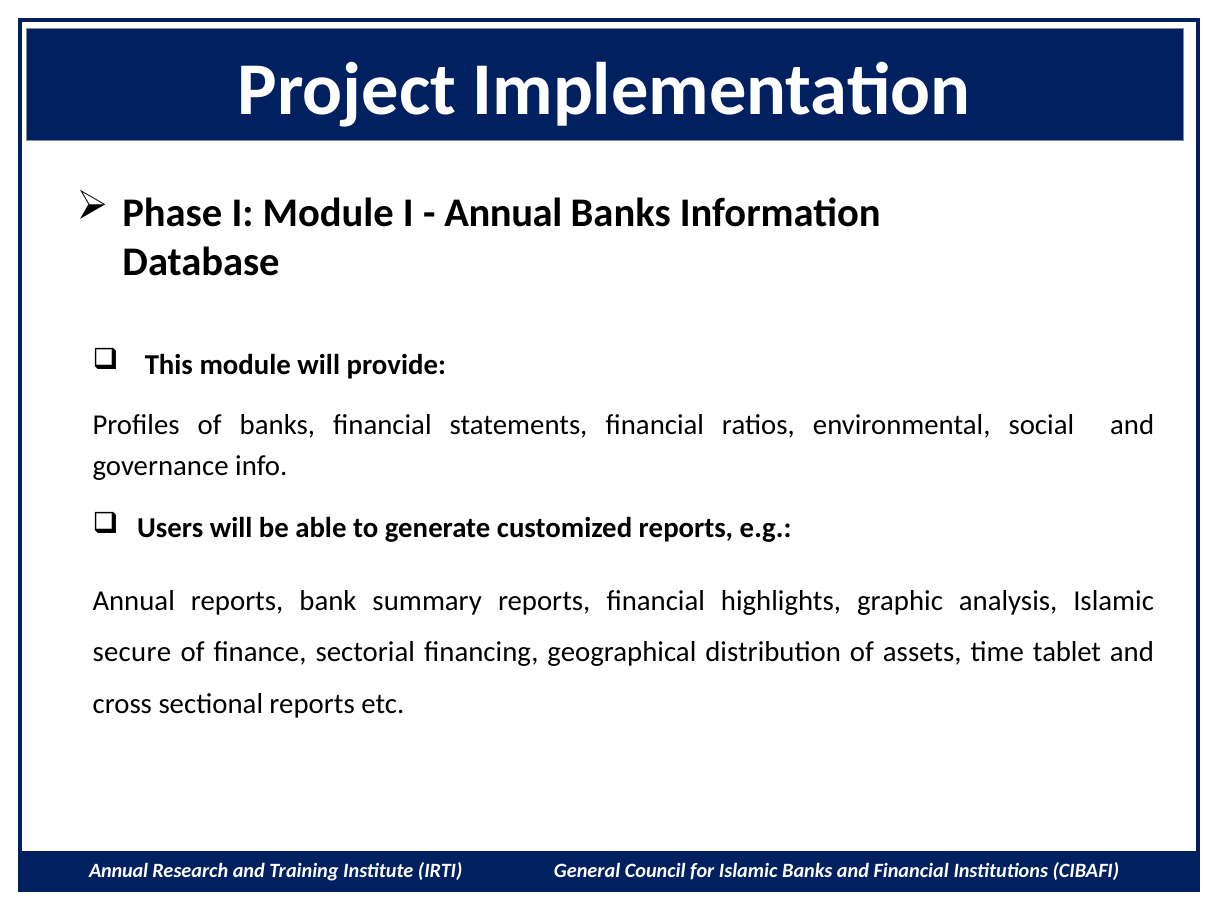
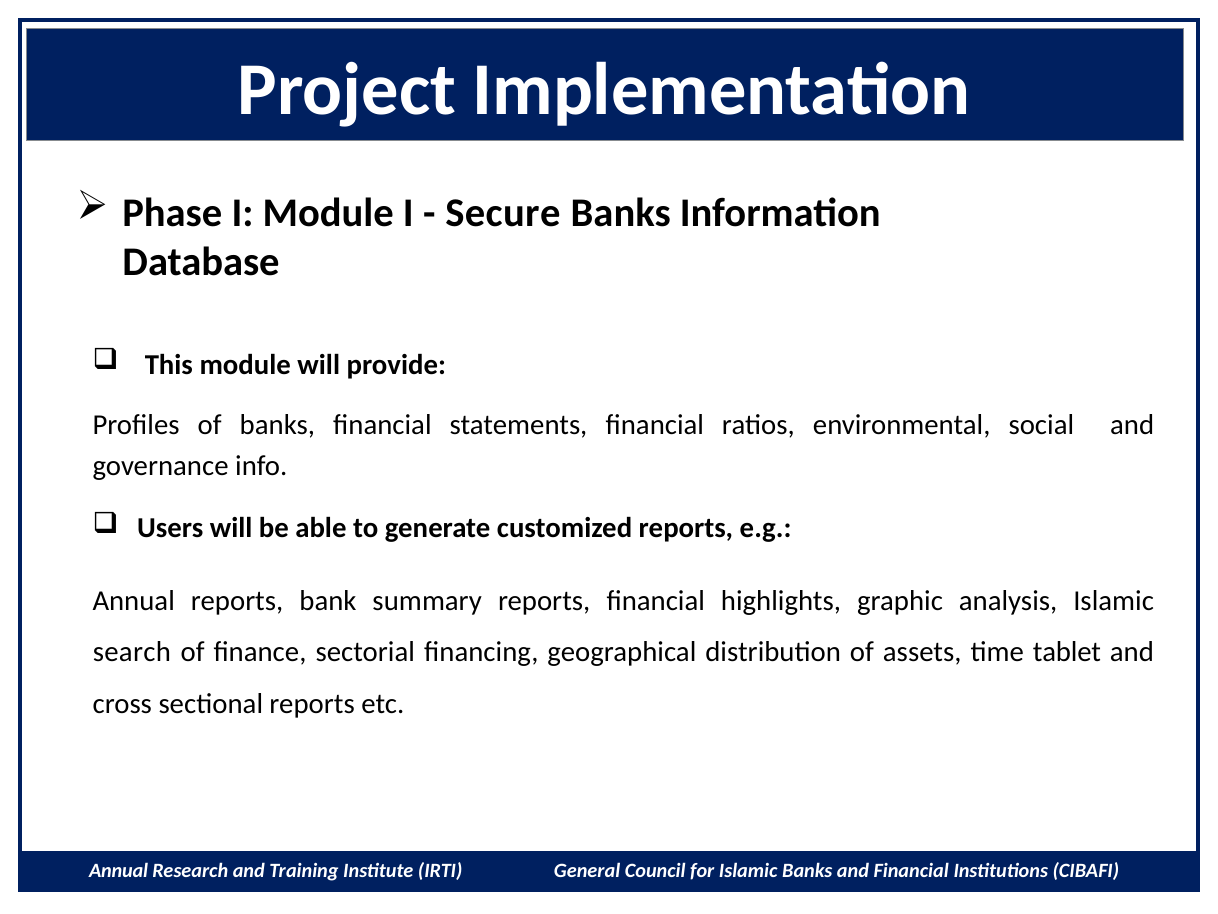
Annual: Annual -> Secure (503, 213)
secure: secure -> search (132, 652)
